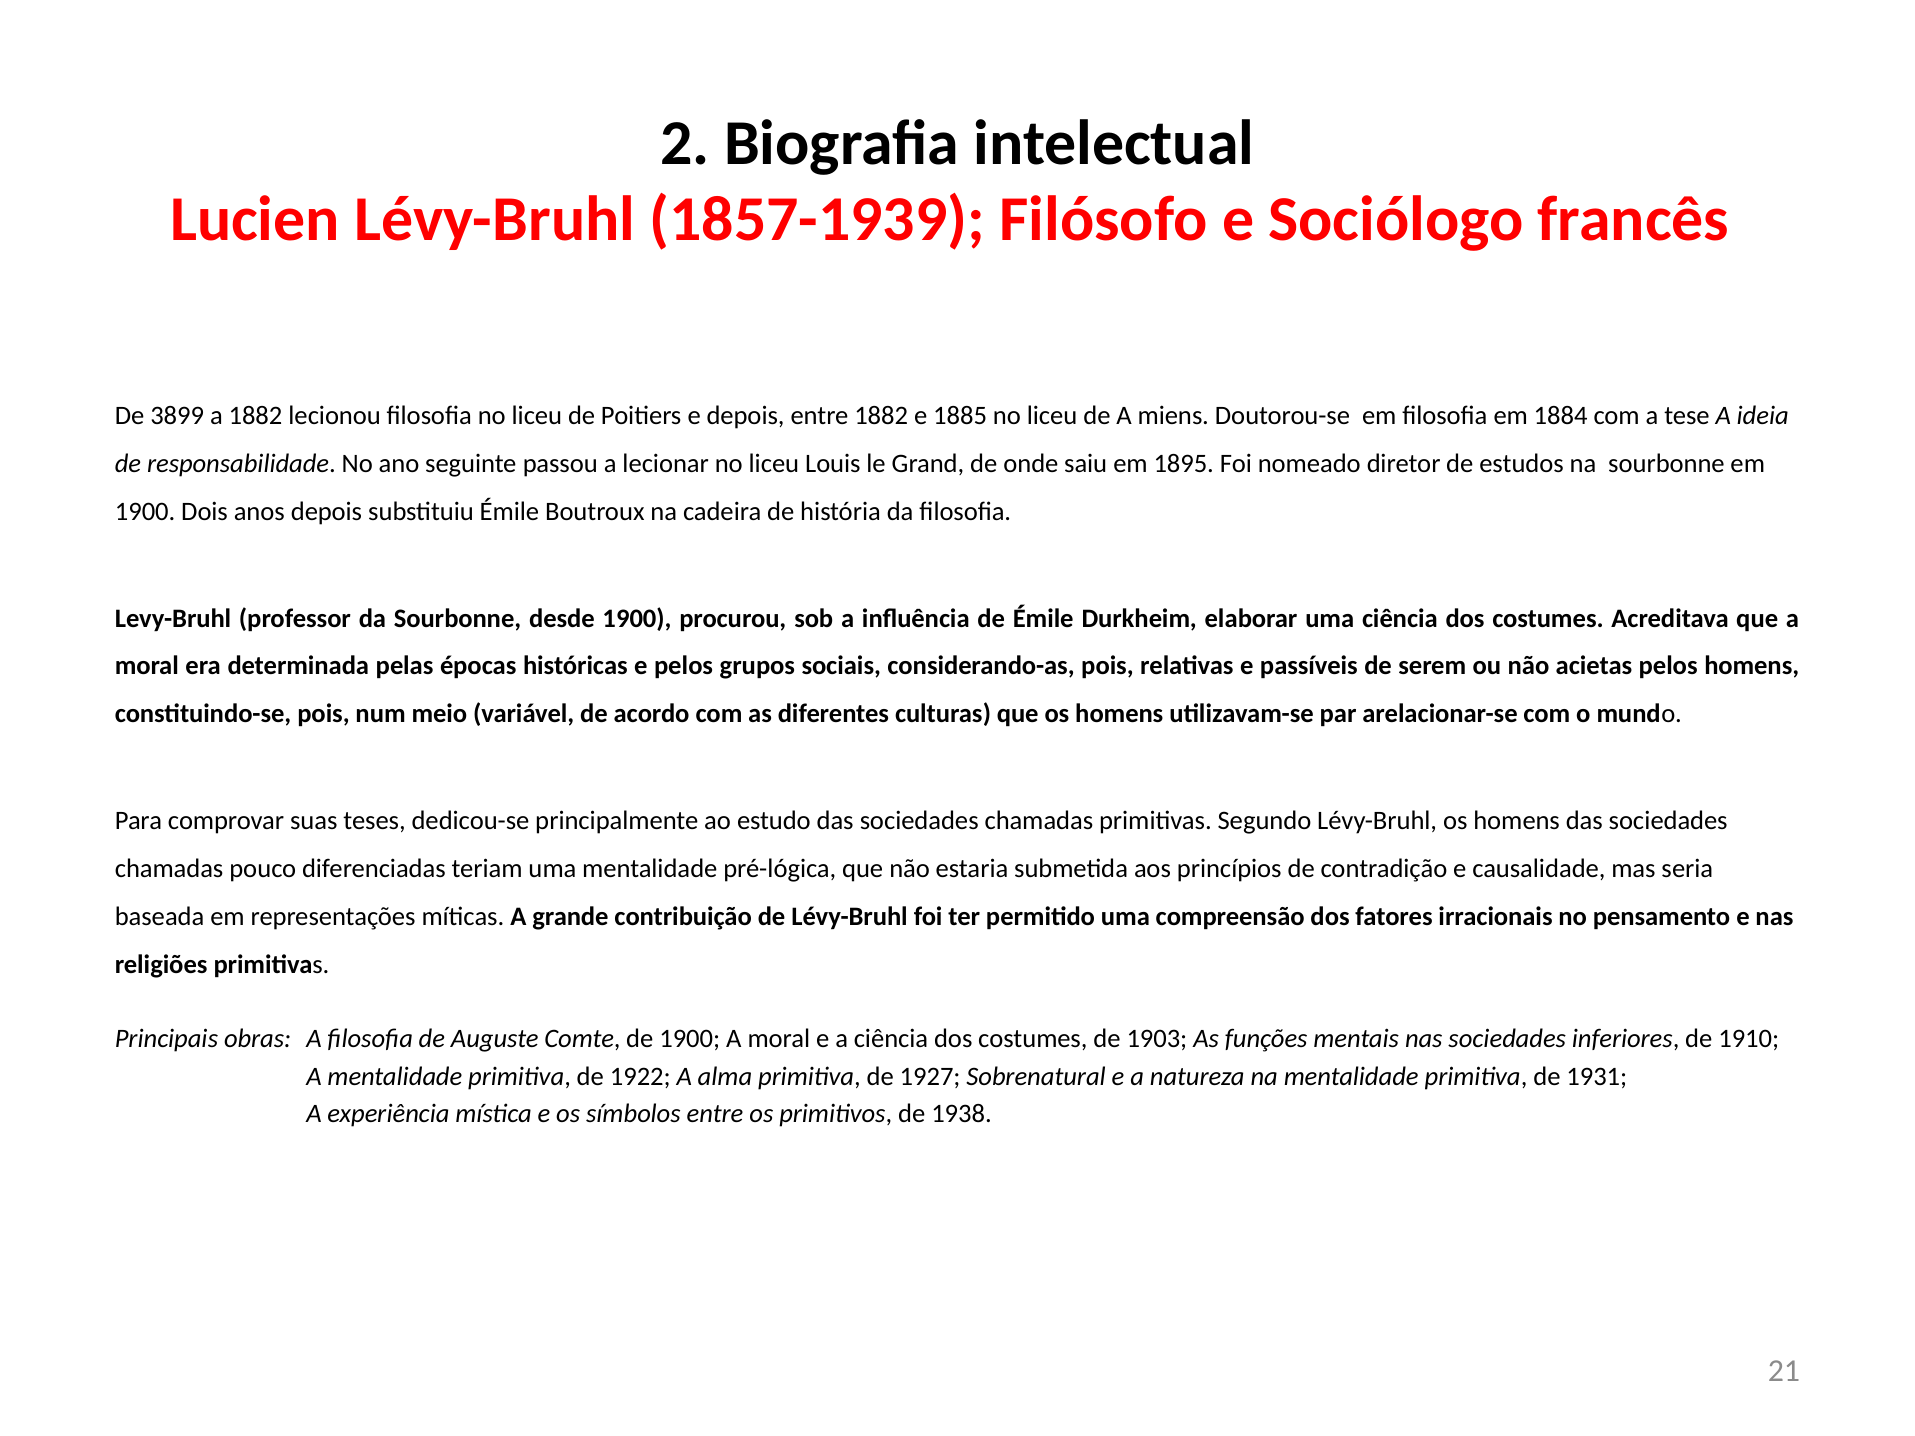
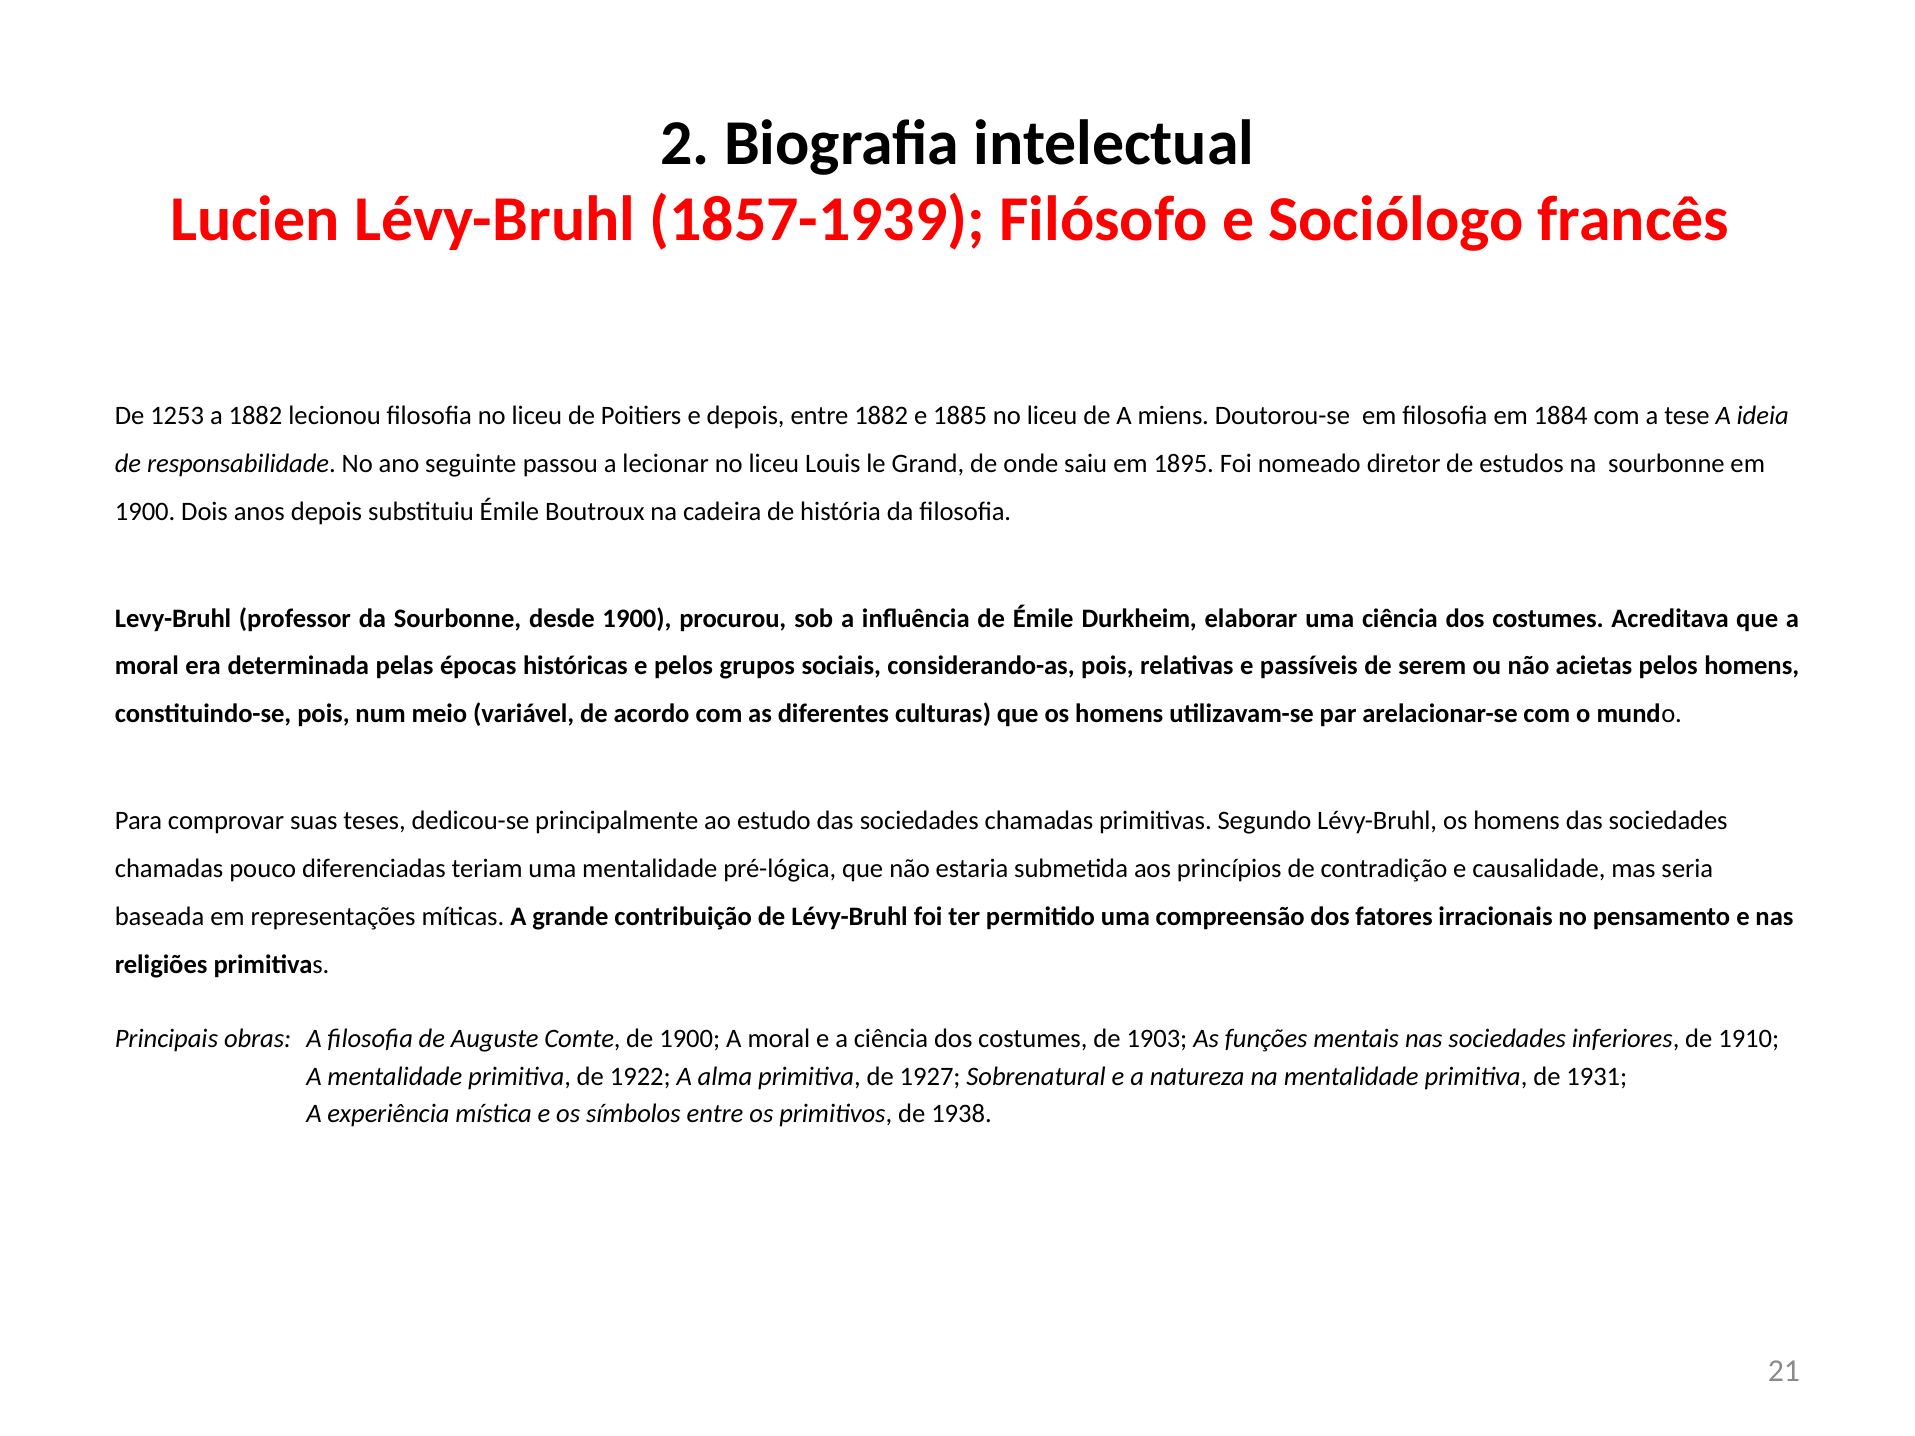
3899: 3899 -> 1253 (177, 416)
